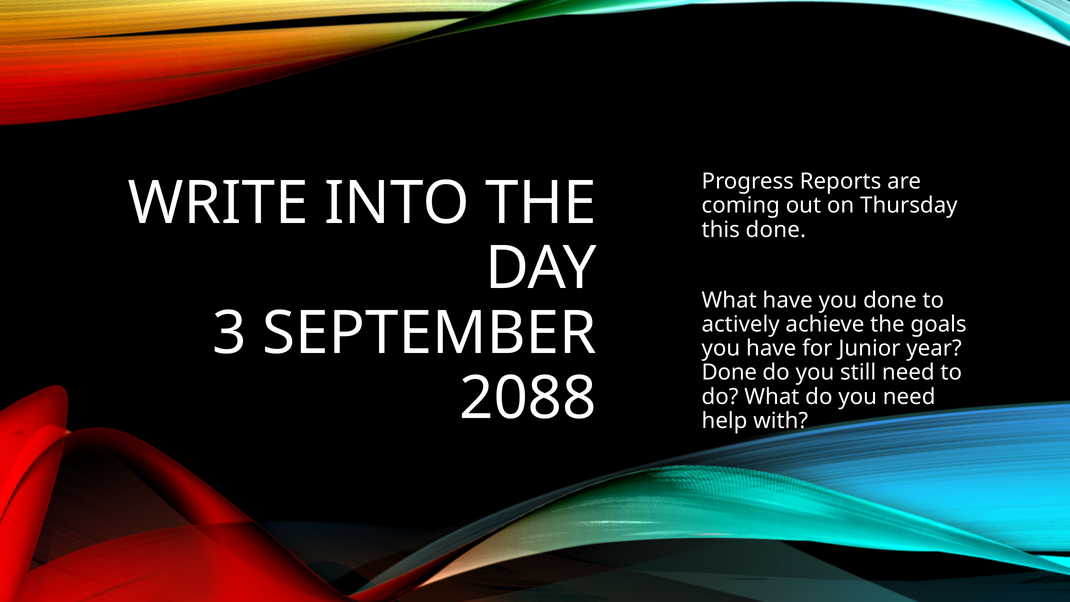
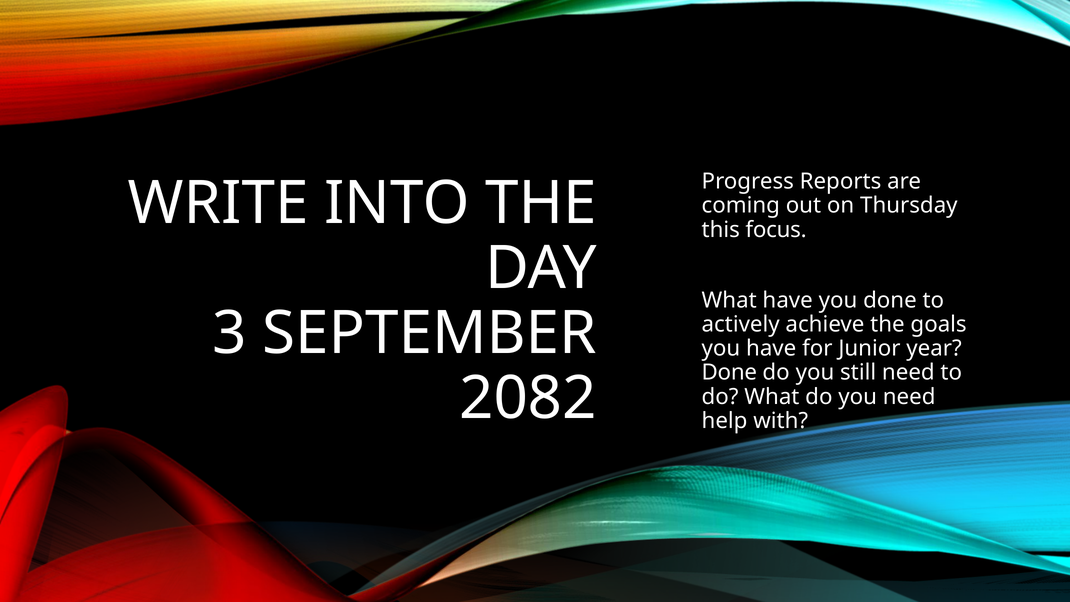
this done: done -> focus (776, 230)
2088: 2088 -> 2082 (528, 398)
